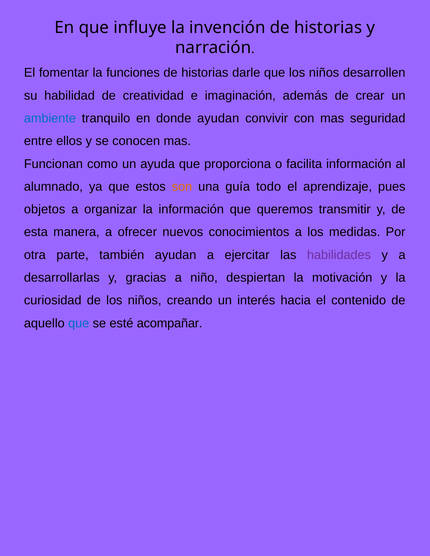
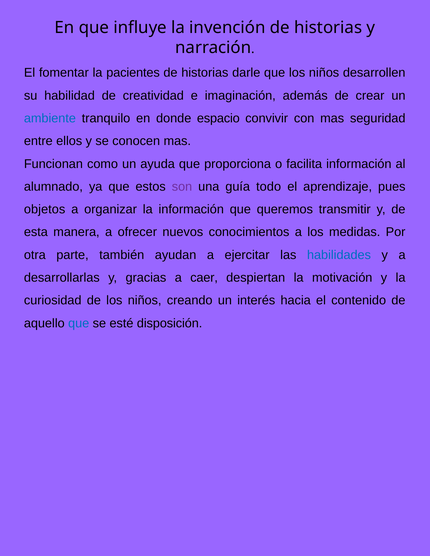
funciones: funciones -> pacientes (133, 73)
donde ayudan: ayudan -> espacio (218, 118)
son colour: orange -> purple (182, 186)
habilidades colour: purple -> blue (339, 255)
niño: niño -> caer (204, 277)
acompañar: acompañar -> disposición (170, 323)
